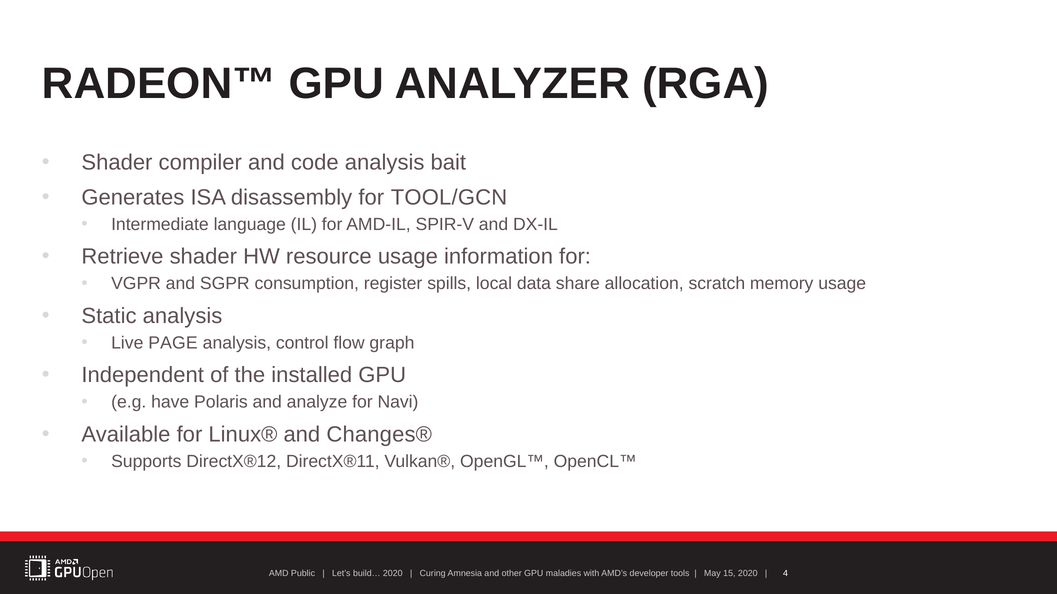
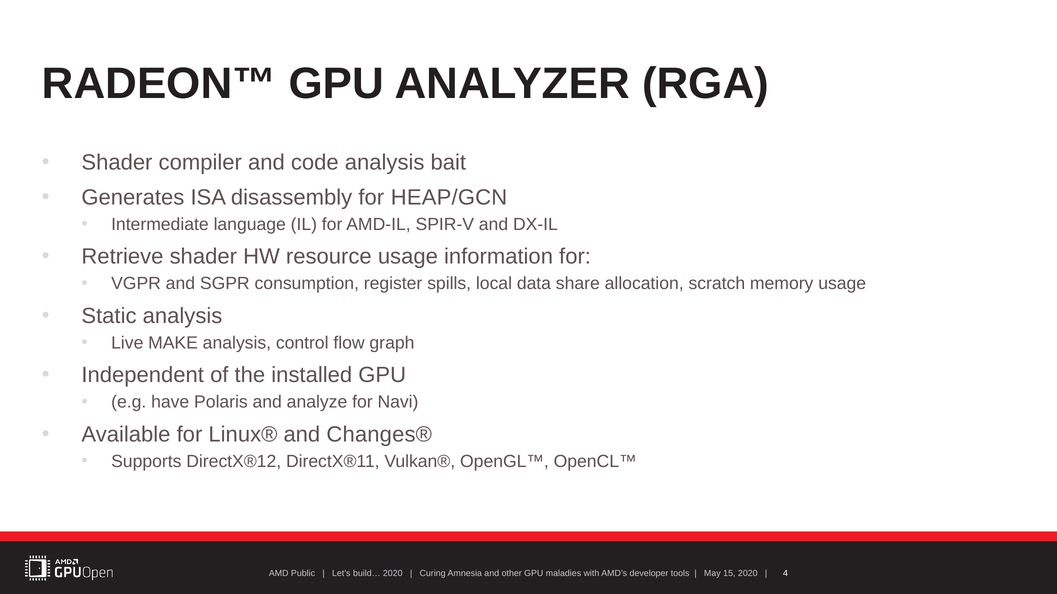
TOOL/GCN: TOOL/GCN -> HEAP/GCN (449, 198)
PAGE: PAGE -> MAKE (173, 343)
